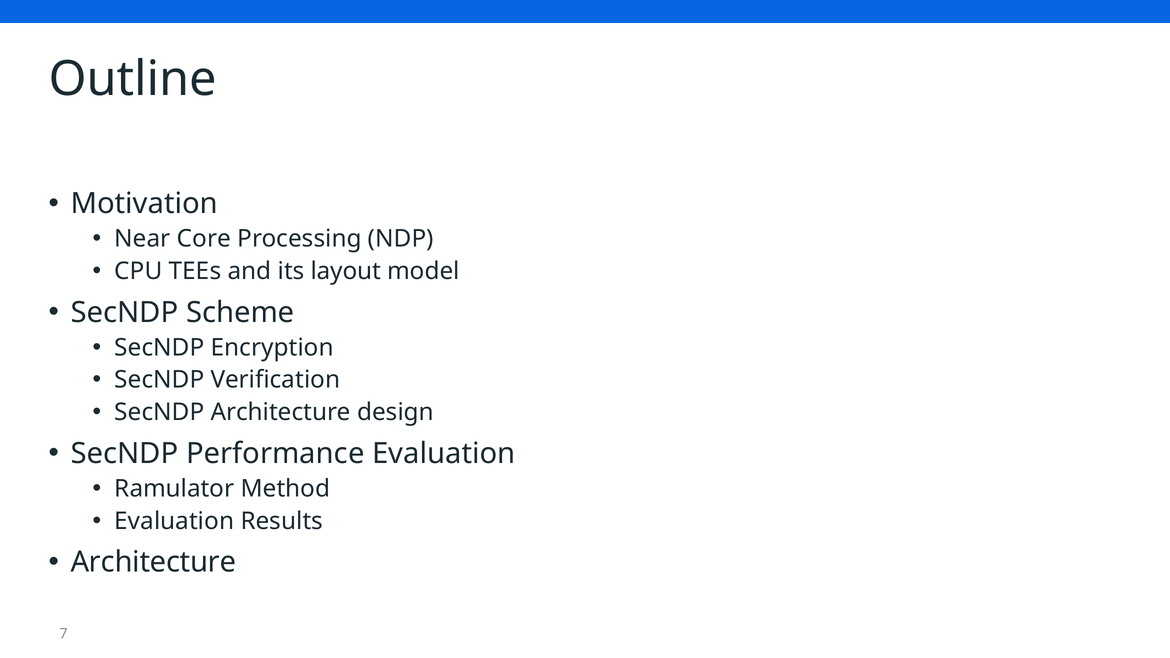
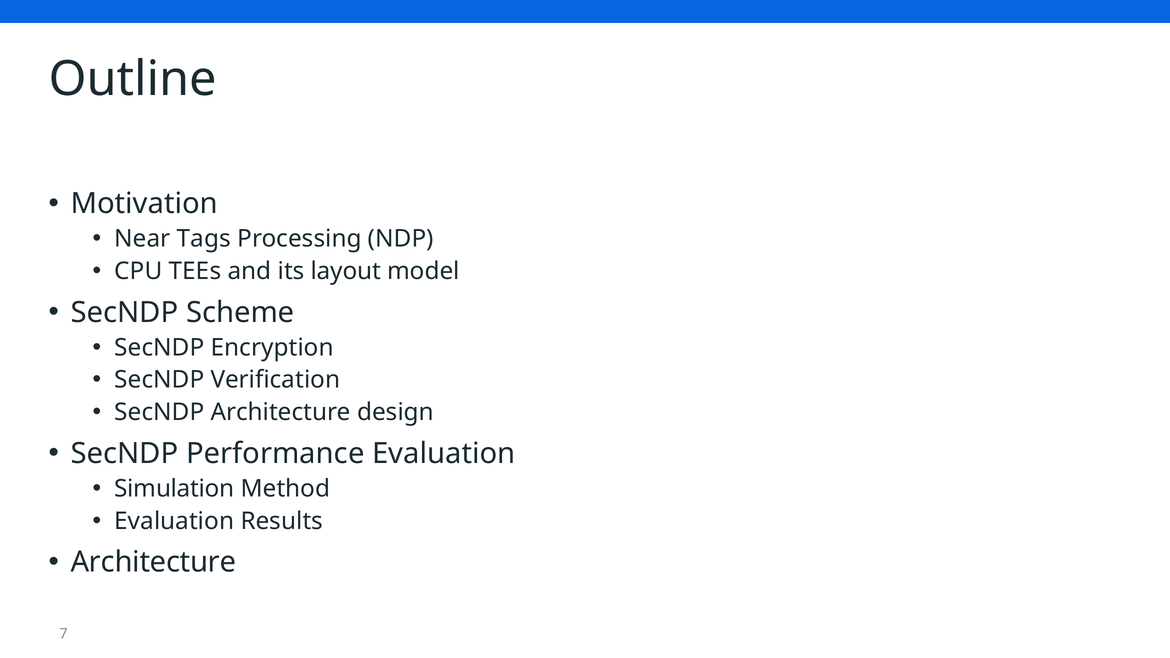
Core: Core -> Tags (204, 239)
Ramulator: Ramulator -> Simulation (174, 489)
